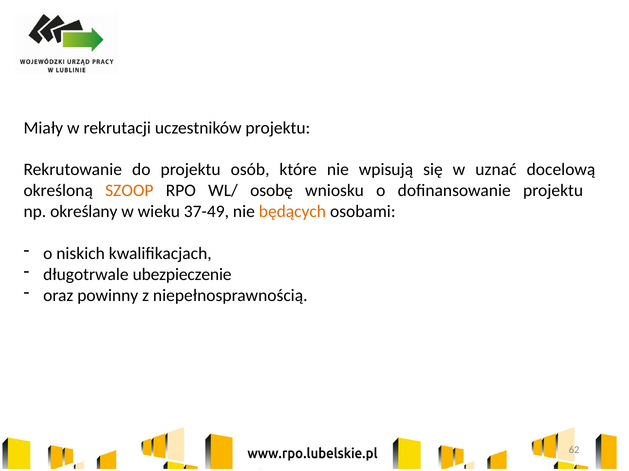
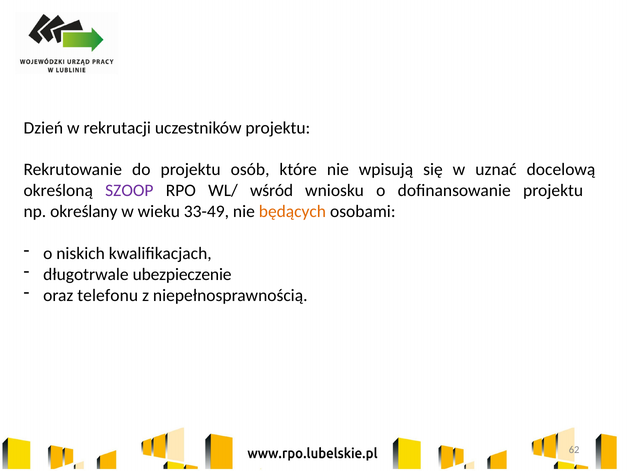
Miały: Miały -> Dzień (43, 128)
SZOOP colour: orange -> purple (129, 191)
osobę: osobę -> wśród (272, 191)
37-49: 37-49 -> 33-49 (206, 212)
powinny: powinny -> telefonu (108, 296)
